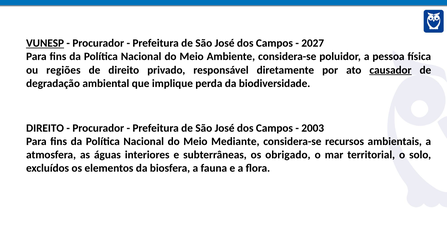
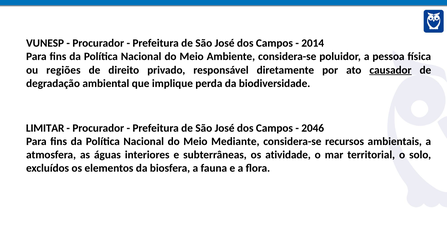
VUNESP underline: present -> none (45, 43)
2027: 2027 -> 2014 (313, 43)
DIREITO: DIREITO -> LIMITAR (45, 128)
2003: 2003 -> 2046 (313, 128)
obrigado: obrigado -> atividade (288, 155)
